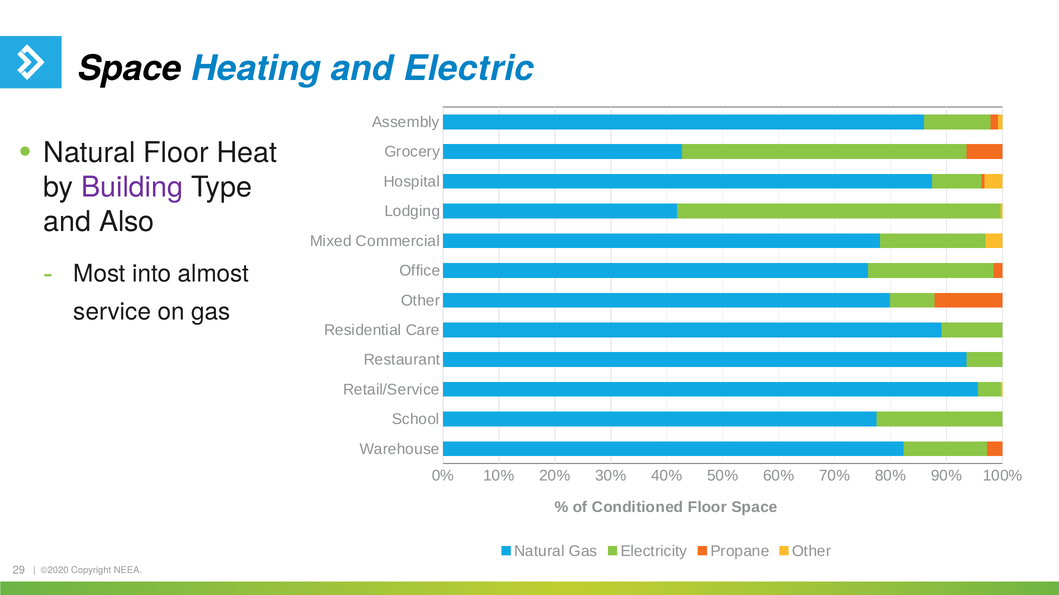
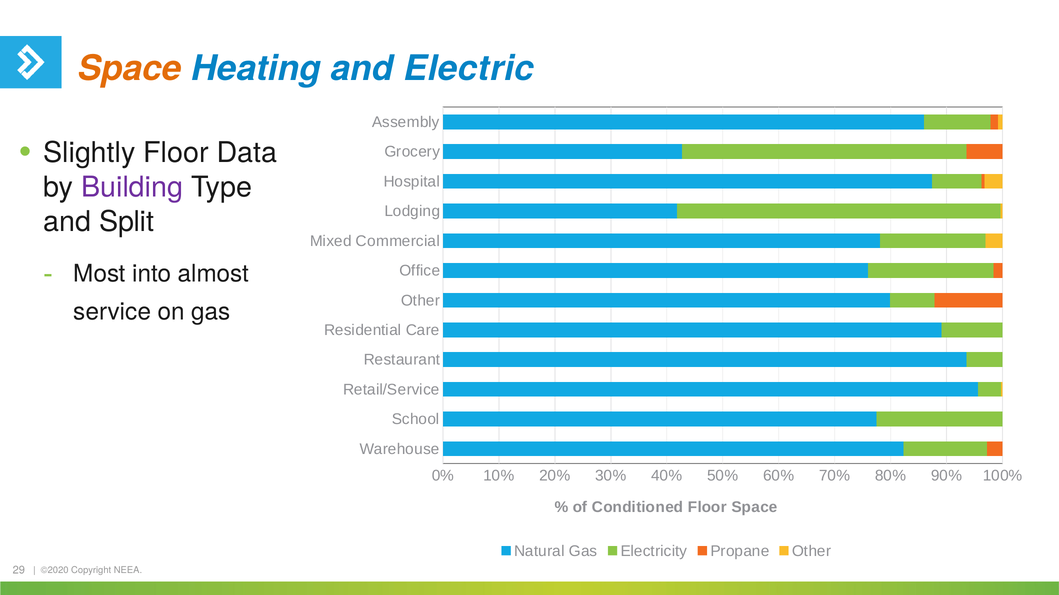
Space colour: black -> orange (130, 69)
Natural: Natural -> Slightly (89, 153)
Heat: Heat -> Data (247, 153)
Also: Also -> Split (127, 222)
